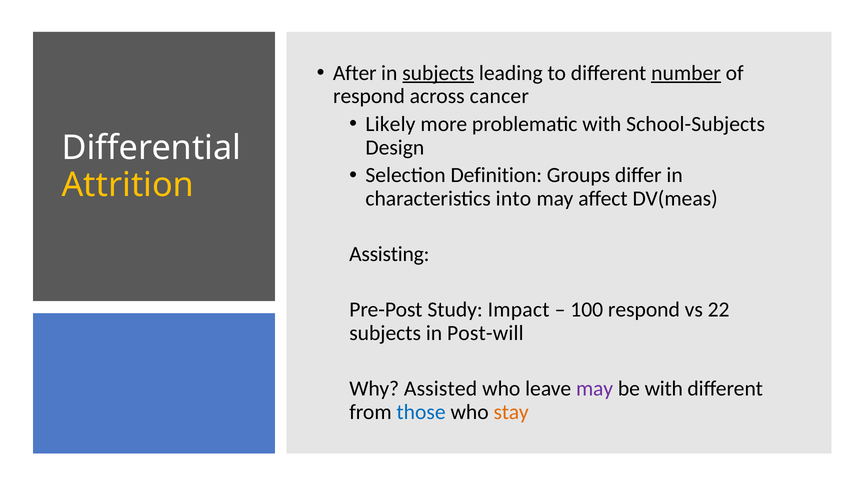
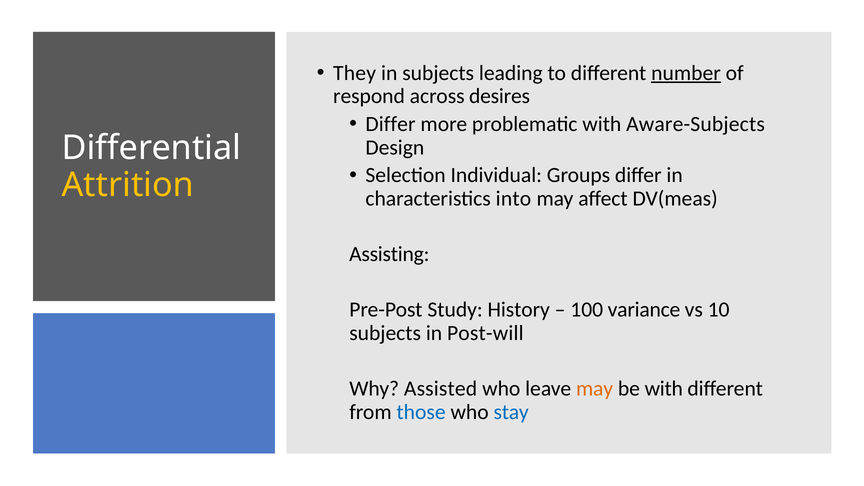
After: After -> They (355, 73)
subjects underline: present -> none (438, 73)
cancer: cancer -> desires (500, 96)
Likely: Likely -> Differ (391, 124)
School-Subjects: School-Subjects -> Aware-Subjects (696, 124)
Definition: Definition -> Individual (496, 175)
Impact: Impact -> History (519, 310)
100 respond: respond -> variance (644, 310)
22: 22 -> 10 (719, 310)
may colour: purple -> orange (595, 389)
stay colour: orange -> blue (511, 412)
